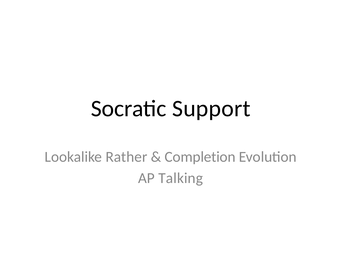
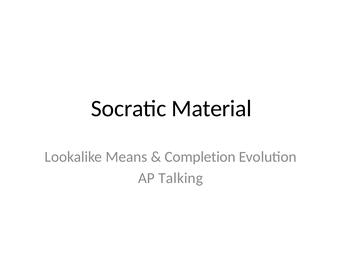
Support: Support -> Material (212, 109)
Rather: Rather -> Means (126, 157)
